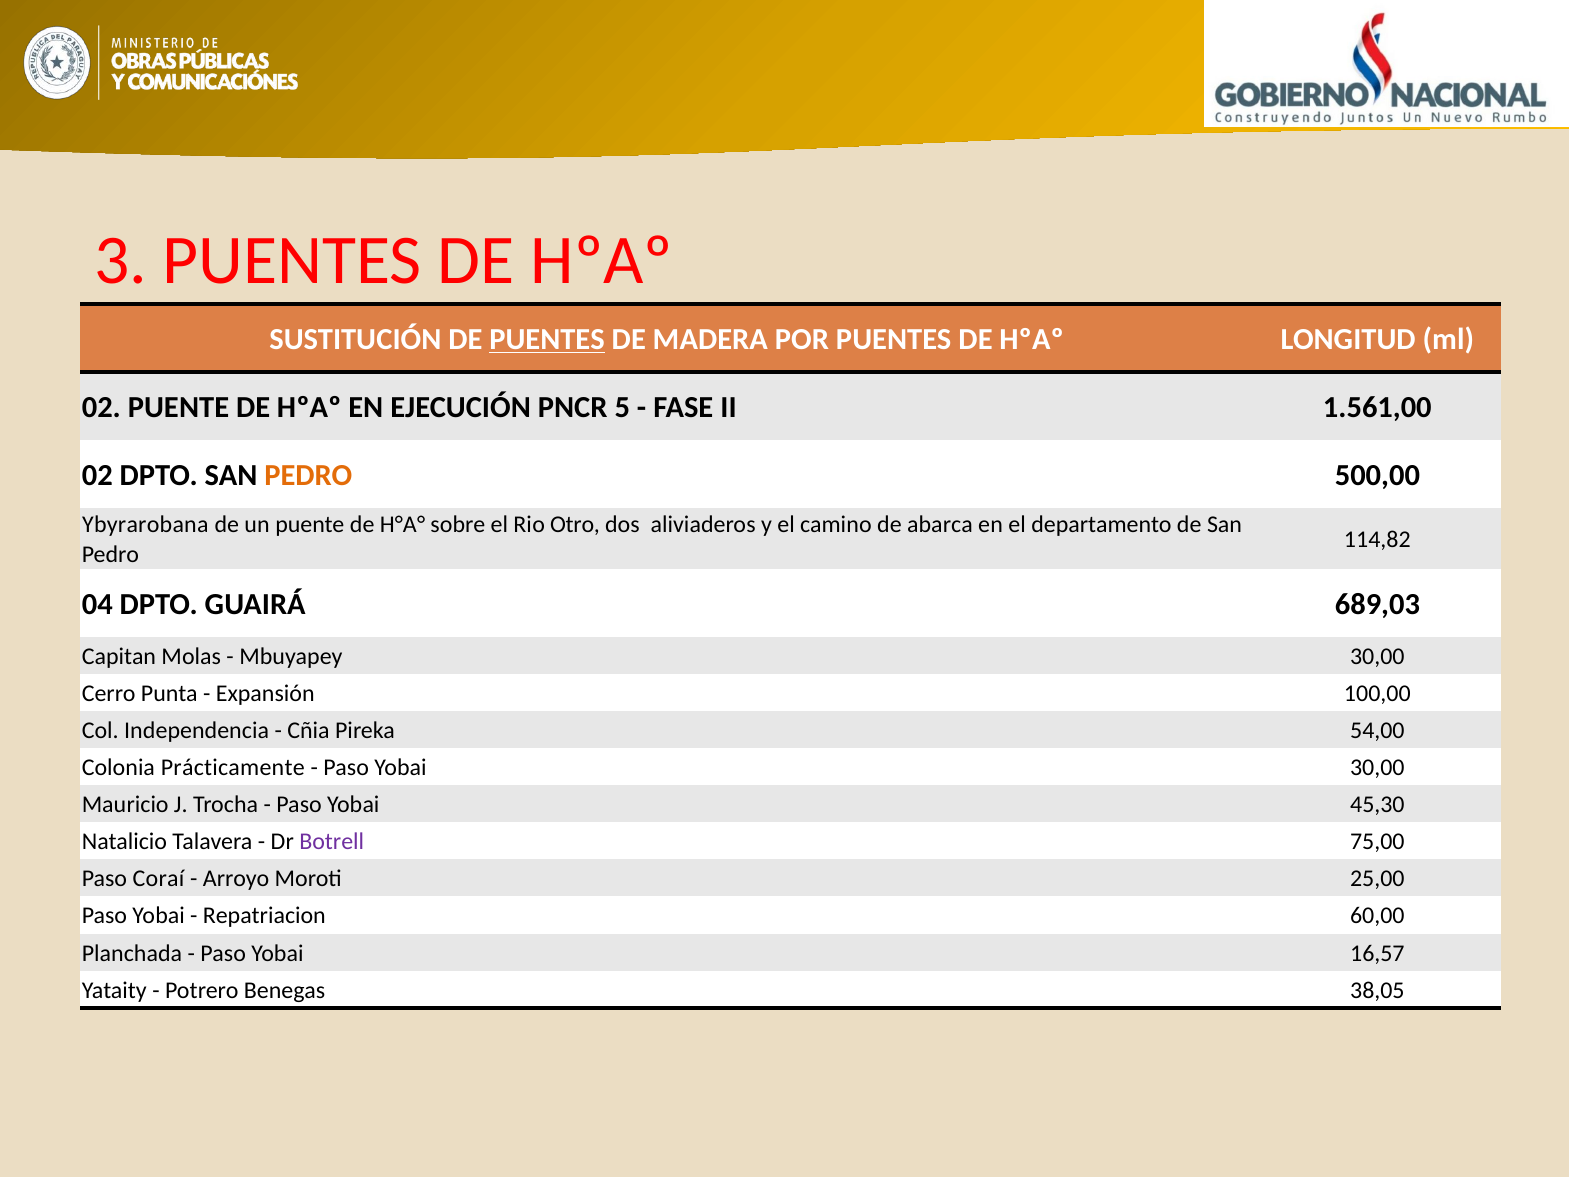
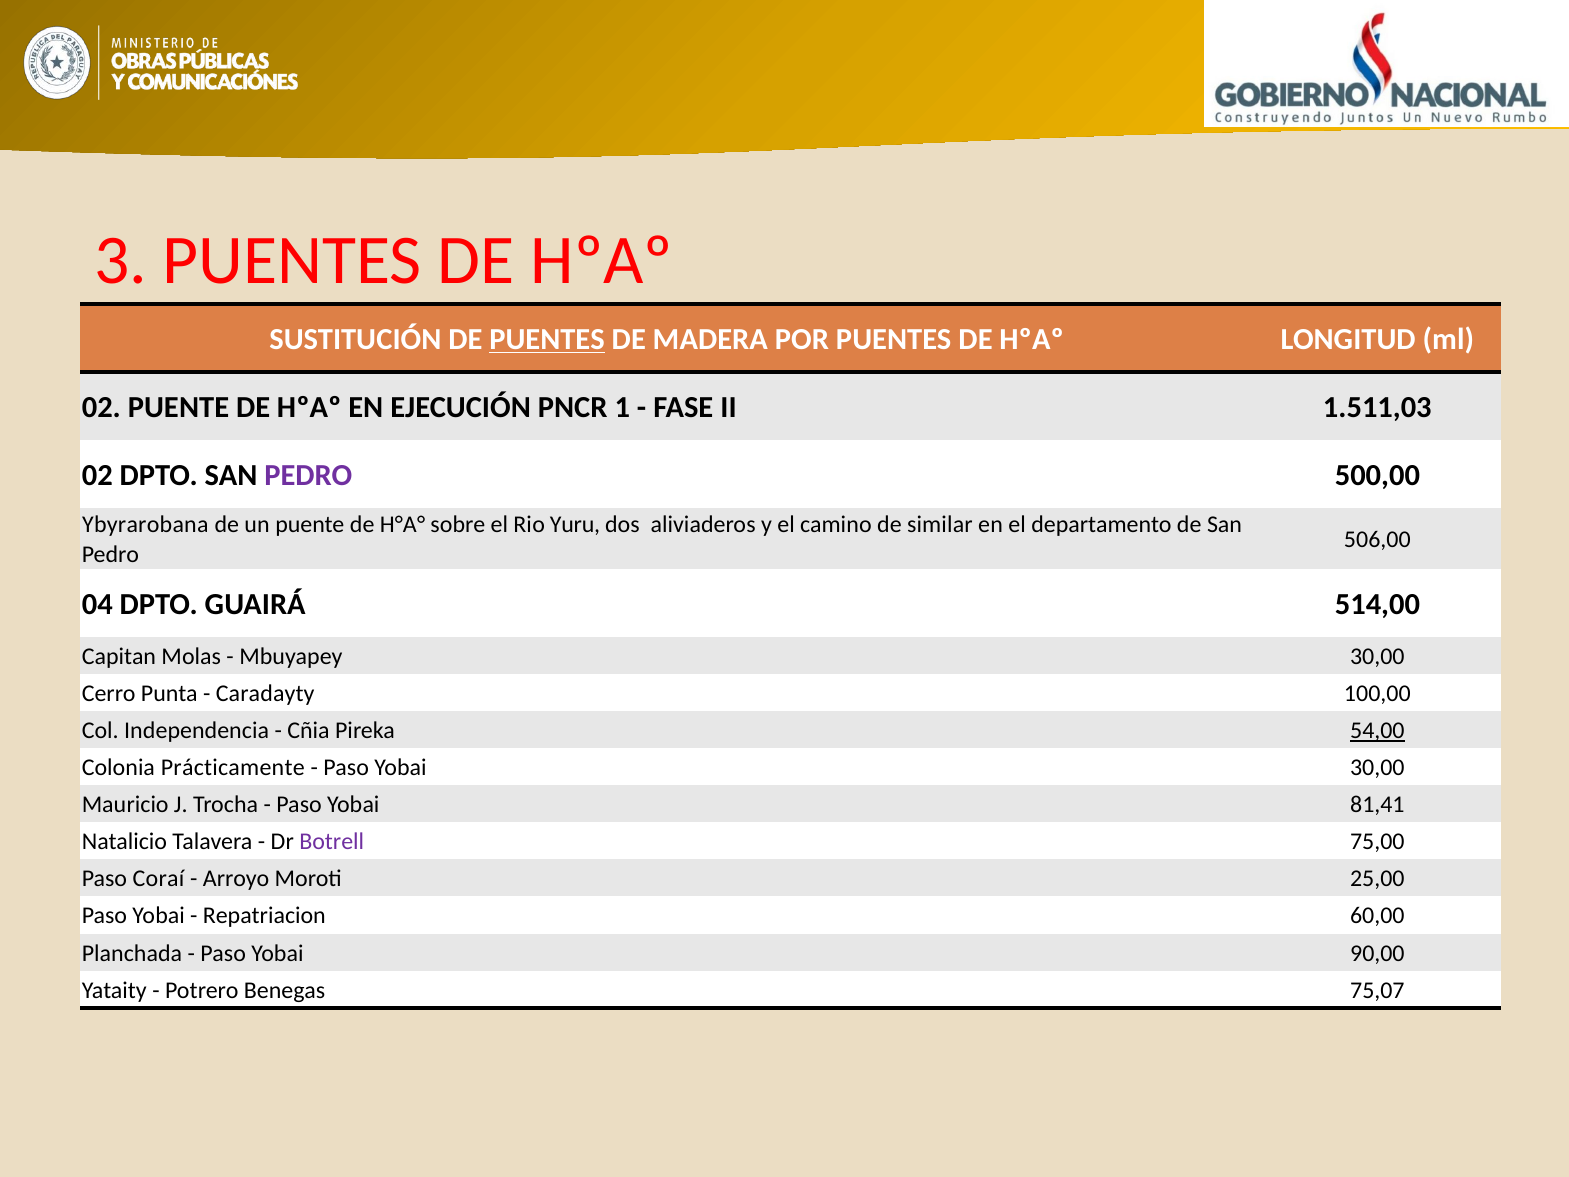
5: 5 -> 1 (622, 407)
1.561,00: 1.561,00 -> 1.511,03 (1377, 407)
PEDRO colour: orange -> purple (308, 475)
Otro: Otro -> Yuru (575, 525)
abarca: abarca -> similar (940, 525)
114,82: 114,82 -> 506,00 (1377, 540)
689,03: 689,03 -> 514,00 (1377, 604)
Expansión: Expansión -> Caradayty (265, 694)
54,00 underline: none -> present (1377, 731)
45,30: 45,30 -> 81,41 (1377, 805)
16,57: 16,57 -> 90,00 (1377, 953)
38,05: 38,05 -> 75,07 (1377, 990)
